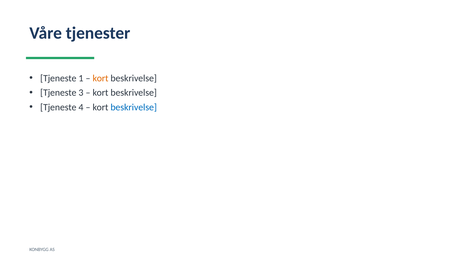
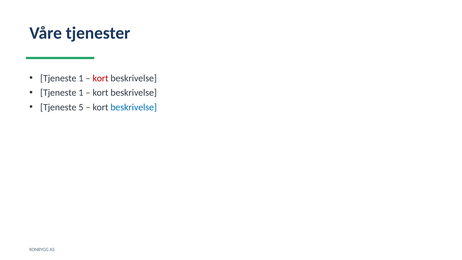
kort colour: orange -> red (101, 78)
3: 3 -> 1 (81, 93)
4: 4 -> 5 (81, 107)
